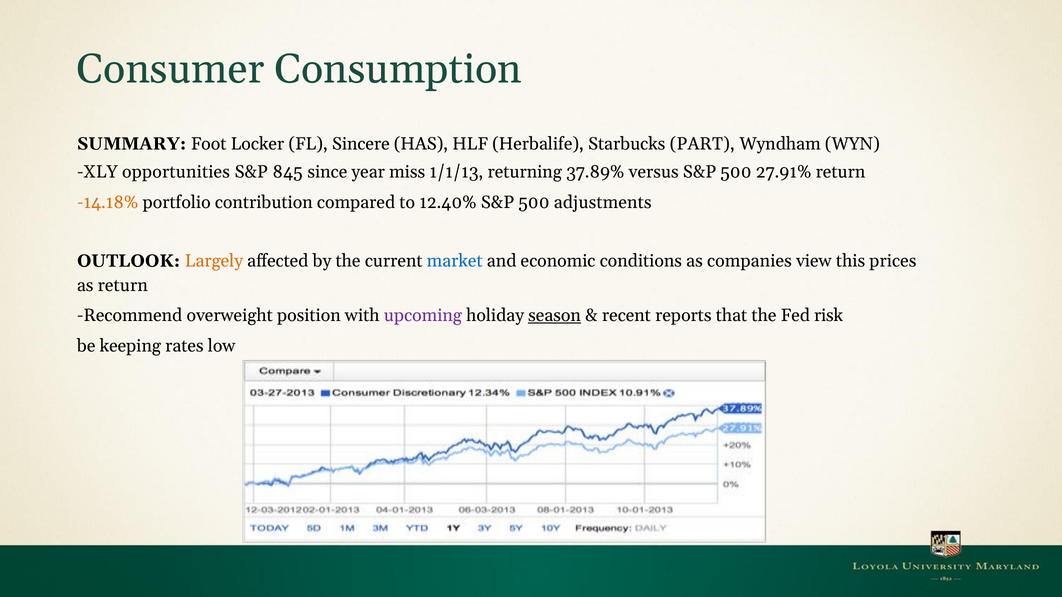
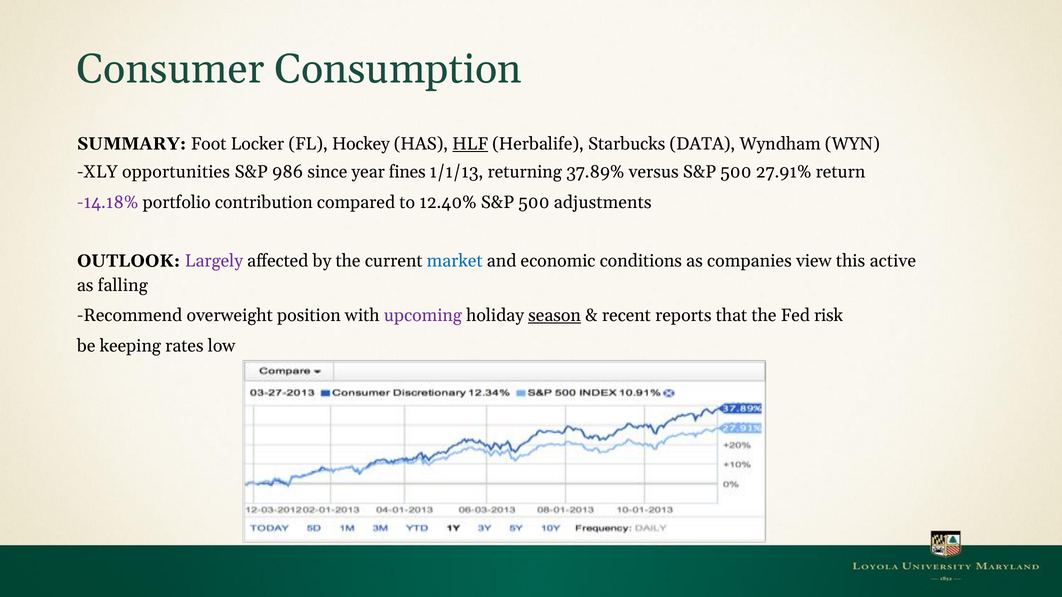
Sincere: Sincere -> Hockey (361, 144)
HLF underline: none -> present (470, 144)
PART: PART -> DATA (702, 144)
845: 845 -> 986 (288, 172)
miss: miss -> fines (407, 172)
-14.18% colour: orange -> purple (108, 202)
Largely colour: orange -> purple (214, 261)
prices: prices -> active (893, 261)
as return: return -> falling (123, 286)
